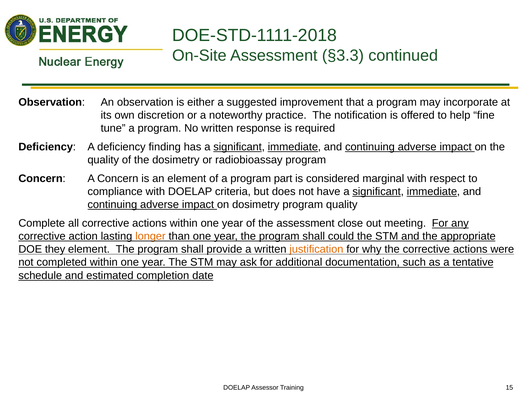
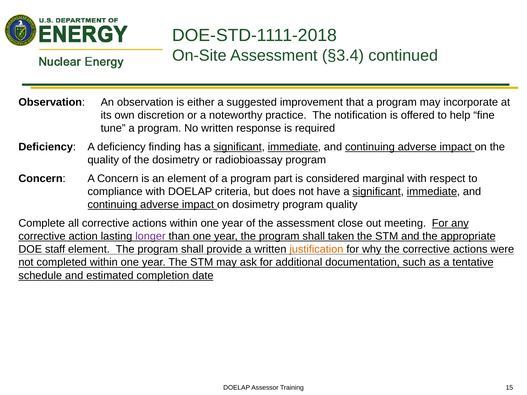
§3.3: §3.3 -> §3.4 (343, 56)
longer colour: orange -> purple (150, 236)
could: could -> taken (341, 236)
they: they -> staff (55, 249)
